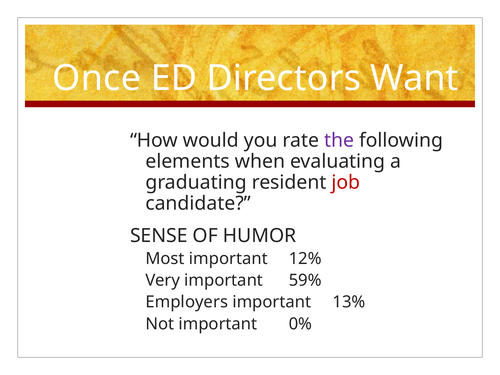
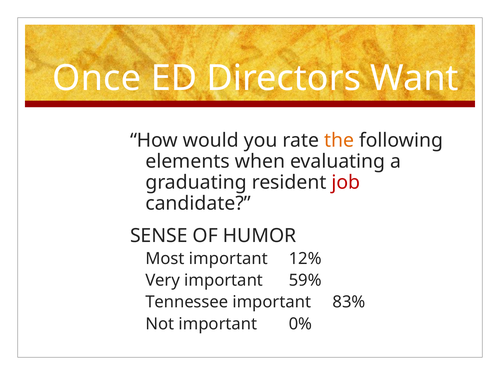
the colour: purple -> orange (339, 141)
Employers: Employers -> Tennessee (187, 302)
13%: 13% -> 83% (349, 302)
